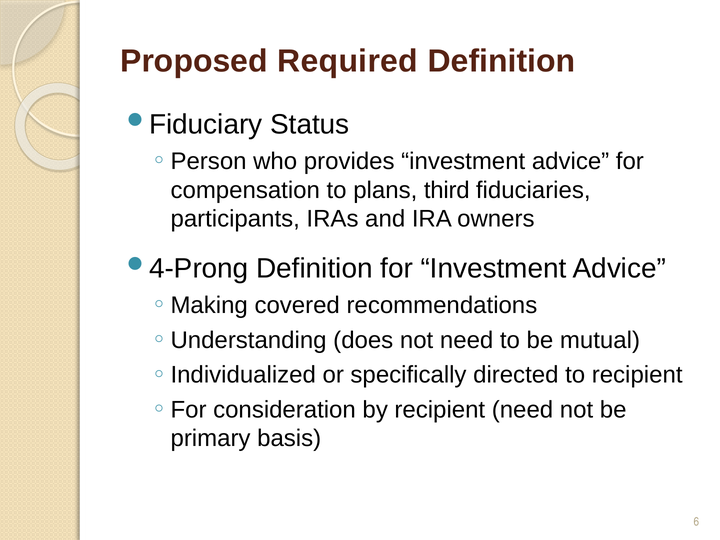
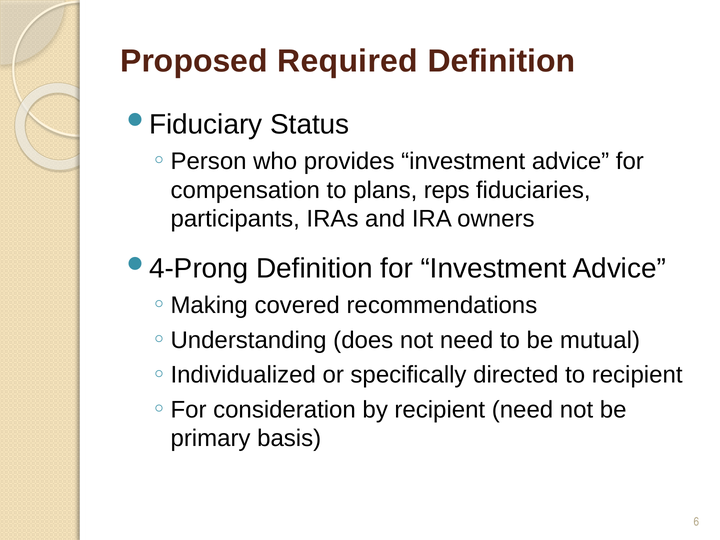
third: third -> reps (447, 190)
